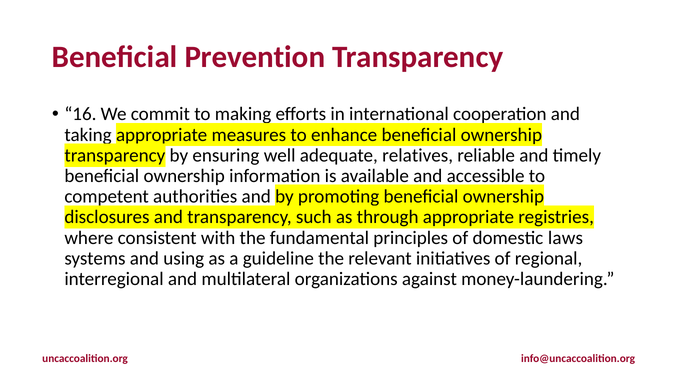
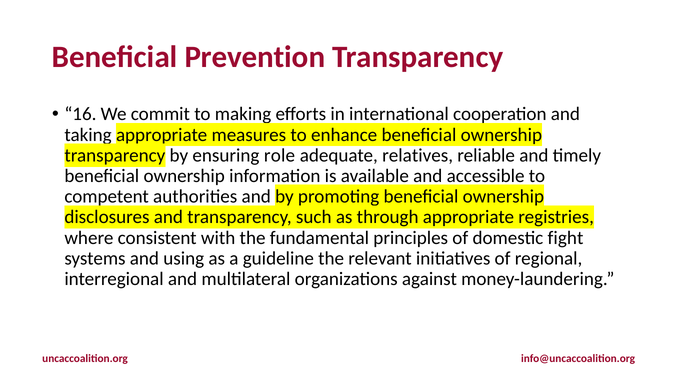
well: well -> role (280, 156)
laws: laws -> fight (566, 238)
